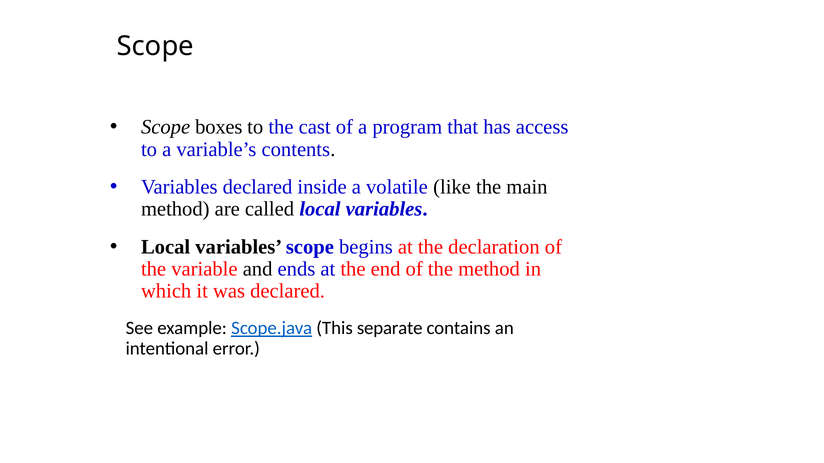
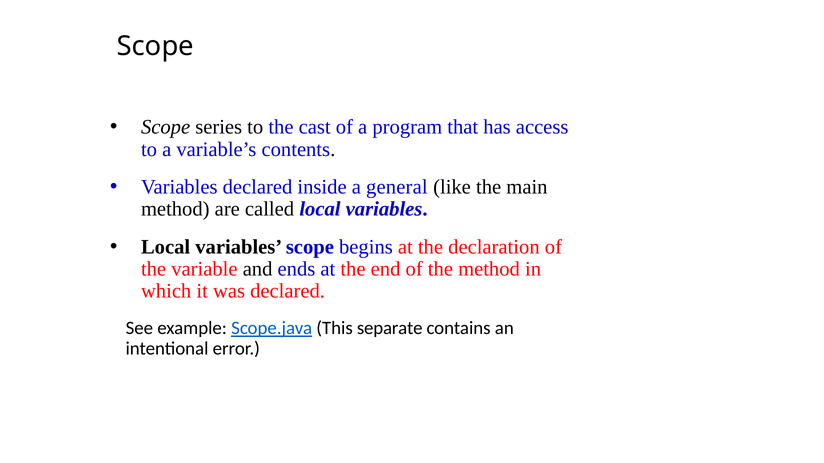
boxes: boxes -> series (219, 127)
volatile: volatile -> general (397, 187)
